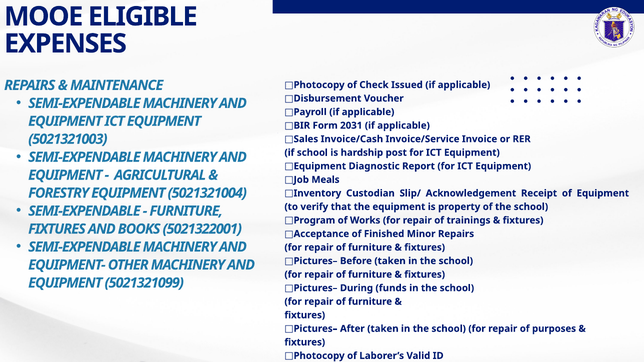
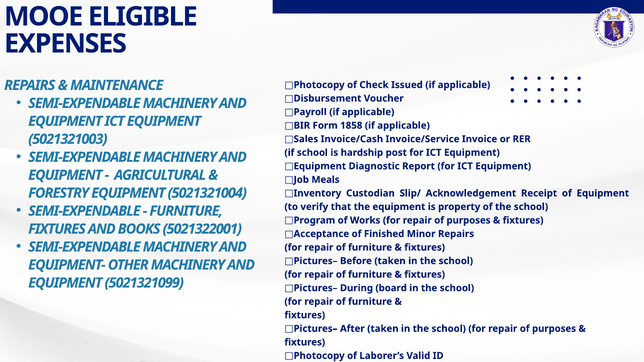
2031: 2031 -> 1858 (351, 126)
trainings: trainings -> purposes (469, 220)
funds: funds -> board (391, 288)
